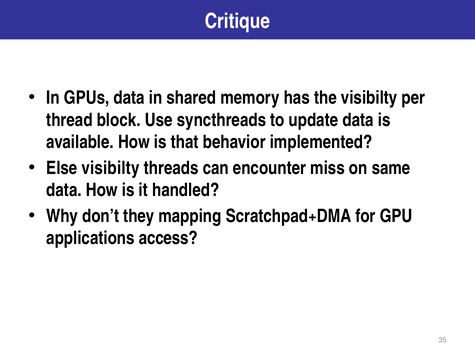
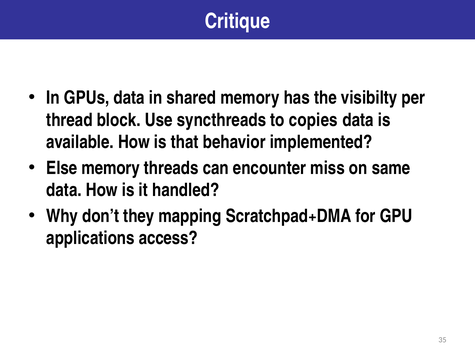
update: update -> copies (313, 120)
Else visibilty: visibilty -> memory (111, 168)
